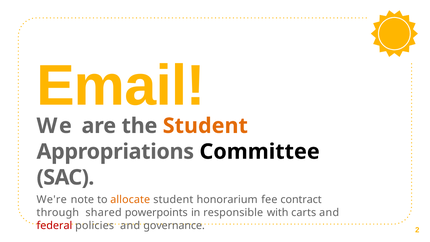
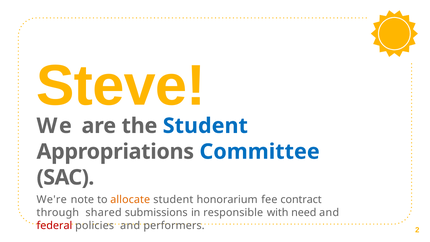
Email: Email -> Steve (121, 86)
Student colour: orange -> blue (205, 126)
Committee colour: black -> blue (260, 152)
powerpoints: powerpoints -> submissions (156, 213)
carts: carts -> need (304, 213)
governance: governance -> performers (174, 225)
